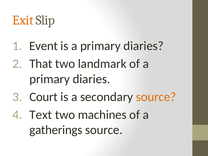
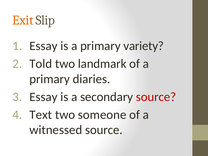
Event: Event -> Essay (43, 46)
is a primary diaries: diaries -> variety (144, 46)
That: That -> Told (41, 64)
Court: Court -> Essay (43, 97)
source colour: orange -> red (156, 97)
machines: machines -> someone (102, 115)
gatherings: gatherings -> witnessed (56, 130)
